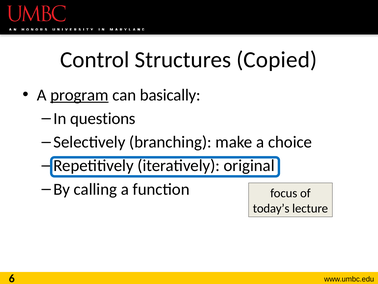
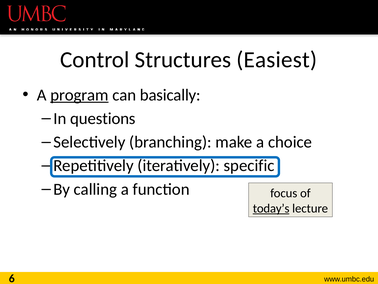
Copied: Copied -> Easiest (277, 60)
original: original -> specific (249, 165)
today’s underline: none -> present (271, 208)
